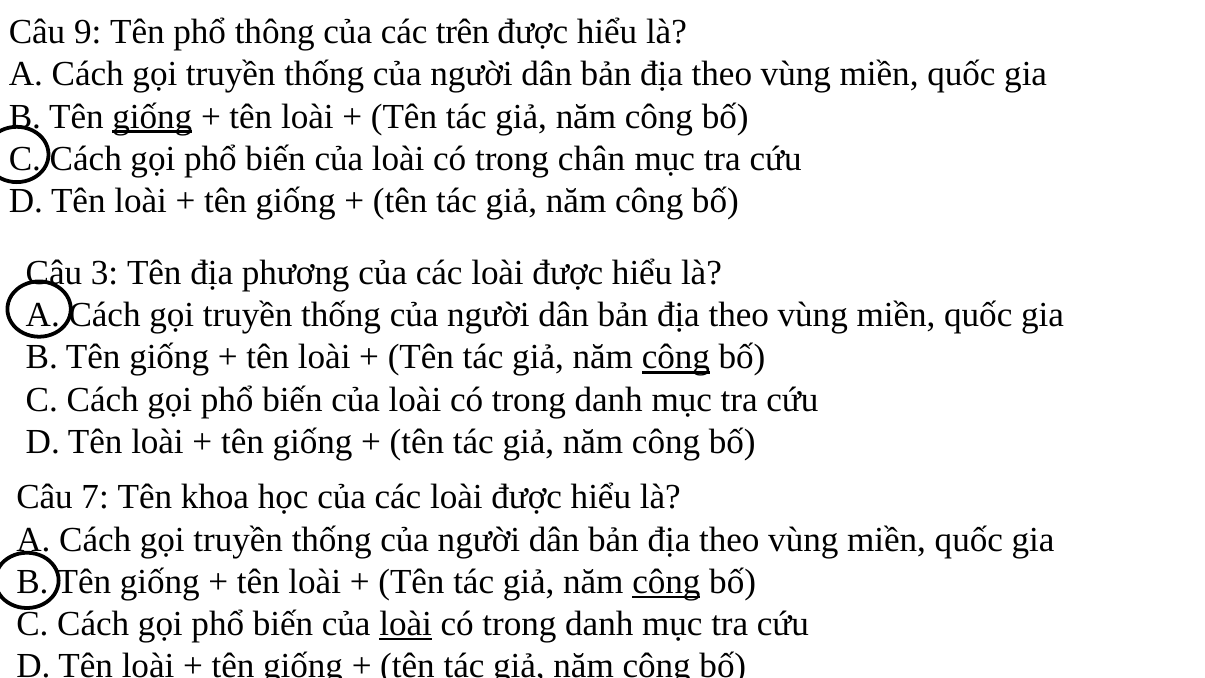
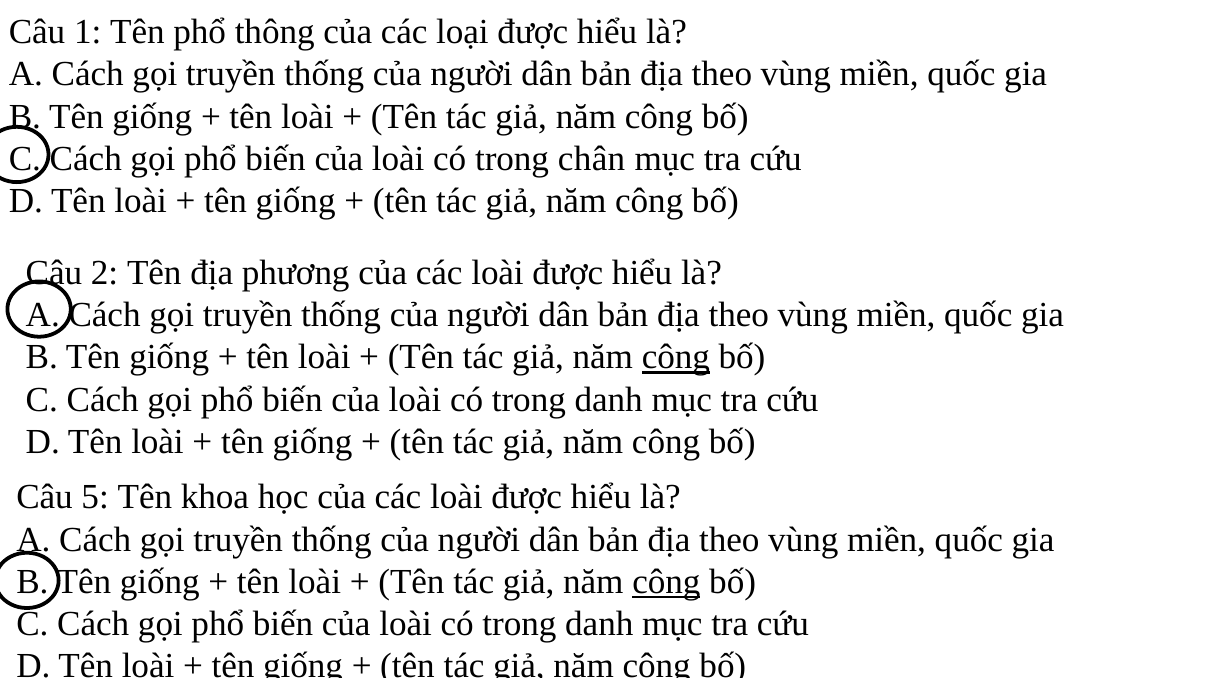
9: 9 -> 1 (88, 32)
trên: trên -> loại (462, 32)
giống underline: present -> none (152, 116)
3: 3 -> 2 (105, 273)
7: 7 -> 5 (95, 497)
loài underline: present -> none (406, 624)
